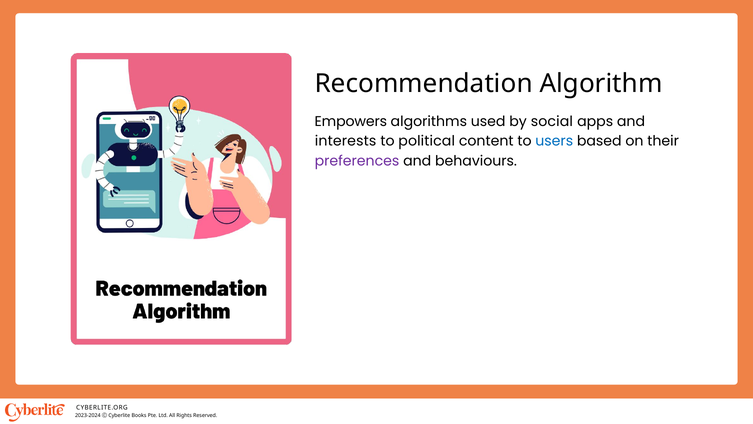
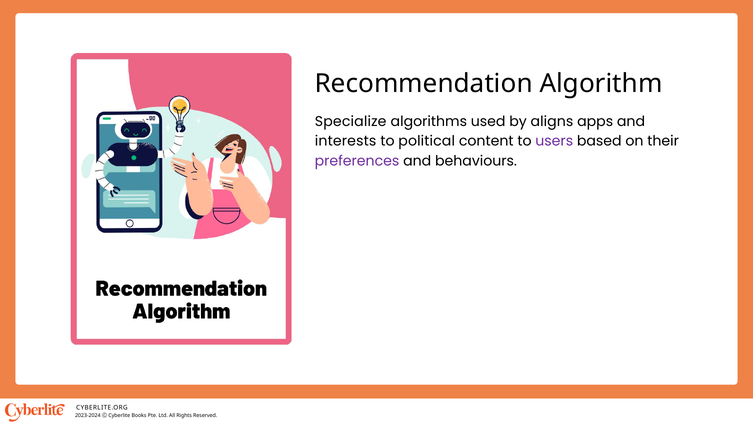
Empowers: Empowers -> Specialize (351, 121)
social: social -> aligns (552, 121)
users colour: blue -> purple (554, 141)
